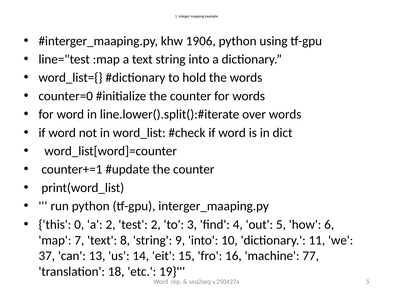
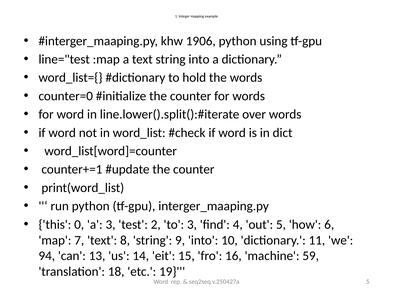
a 2: 2 -> 3 (111, 224)
37: 37 -> 94 (47, 256)
77: 77 -> 59 (311, 256)
